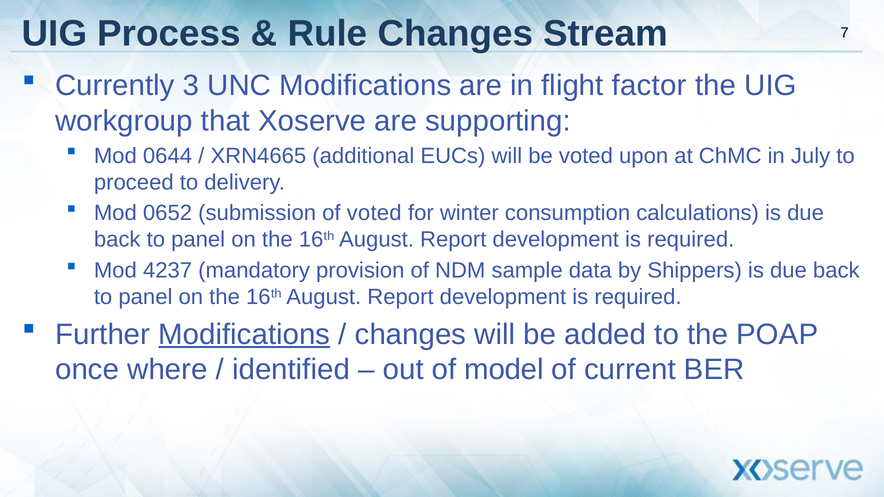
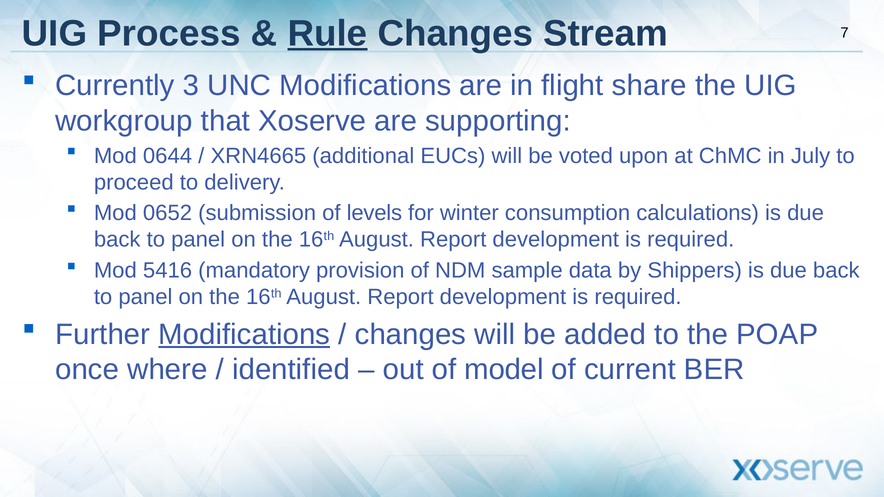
Rule underline: none -> present (327, 33)
factor: factor -> share (649, 86)
of voted: voted -> levels (374, 213)
4237: 4237 -> 5416 (168, 271)
